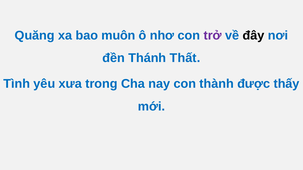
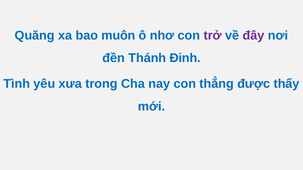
đây colour: black -> purple (254, 35)
Thất: Thất -> Đinh (185, 58)
thành: thành -> thẳng (217, 84)
